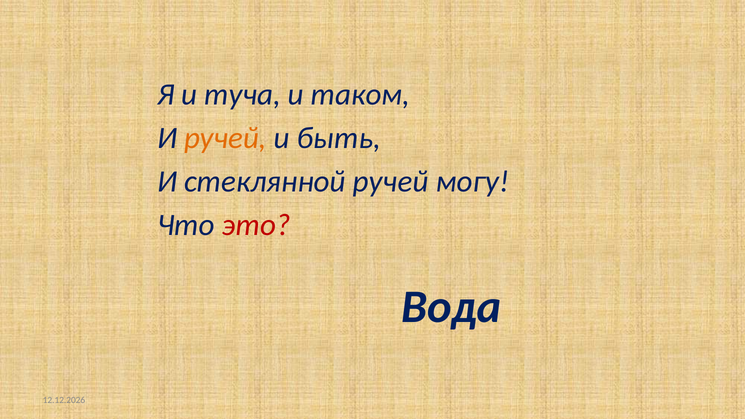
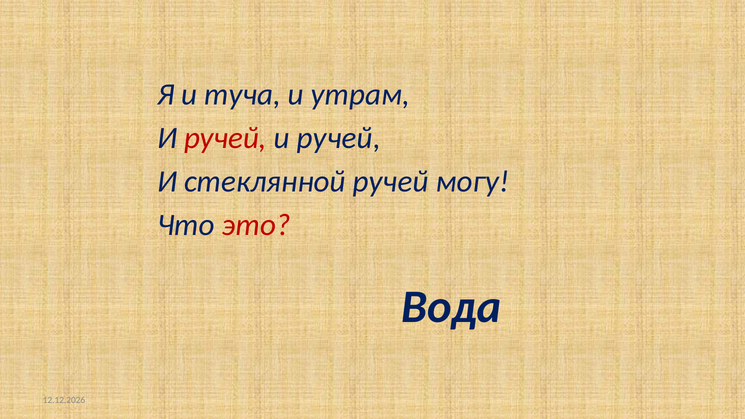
таком: таком -> утрам (360, 95)
ручей colour: orange -> red (225, 138)
быть: быть -> ручей (339, 138)
